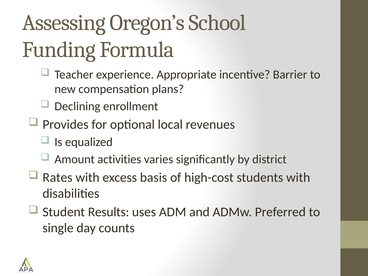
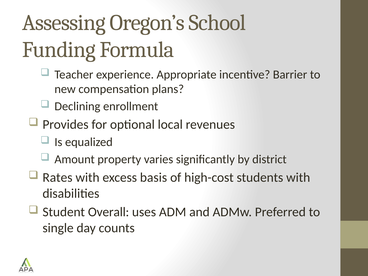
activities: activities -> property (119, 159)
Results: Results -> Overall (109, 212)
